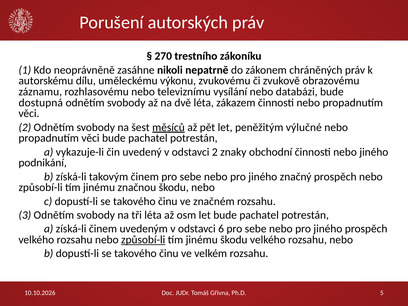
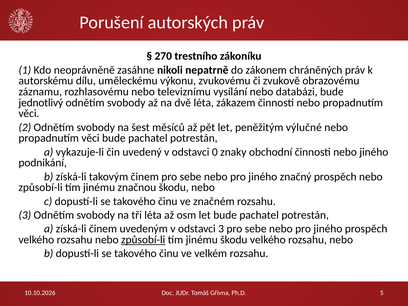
dostupná: dostupná -> jednotlivý (41, 103)
měsíců underline: present -> none (168, 127)
odstavci 2: 2 -> 0 (215, 152)
odstavci 6: 6 -> 3 (221, 229)
